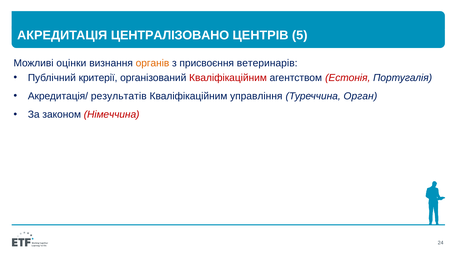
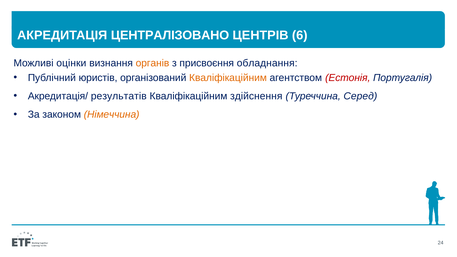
5: 5 -> 6 (300, 35)
ветеринарів: ветеринарів -> обладнання (267, 63)
критерії: критерії -> юристів (98, 78)
Кваліфікаційним colour: red -> orange (228, 78)
управління: управління -> здійснення (256, 96)
Орган: Орган -> Серед (360, 96)
Німеччина colour: red -> orange (112, 115)
